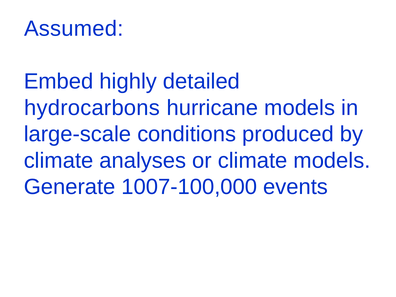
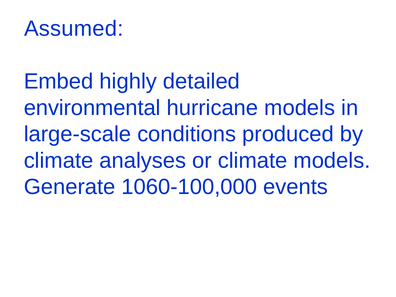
hydrocarbons: hydrocarbons -> environmental (92, 108)
1007-100,000: 1007-100,000 -> 1060-100,000 (189, 187)
